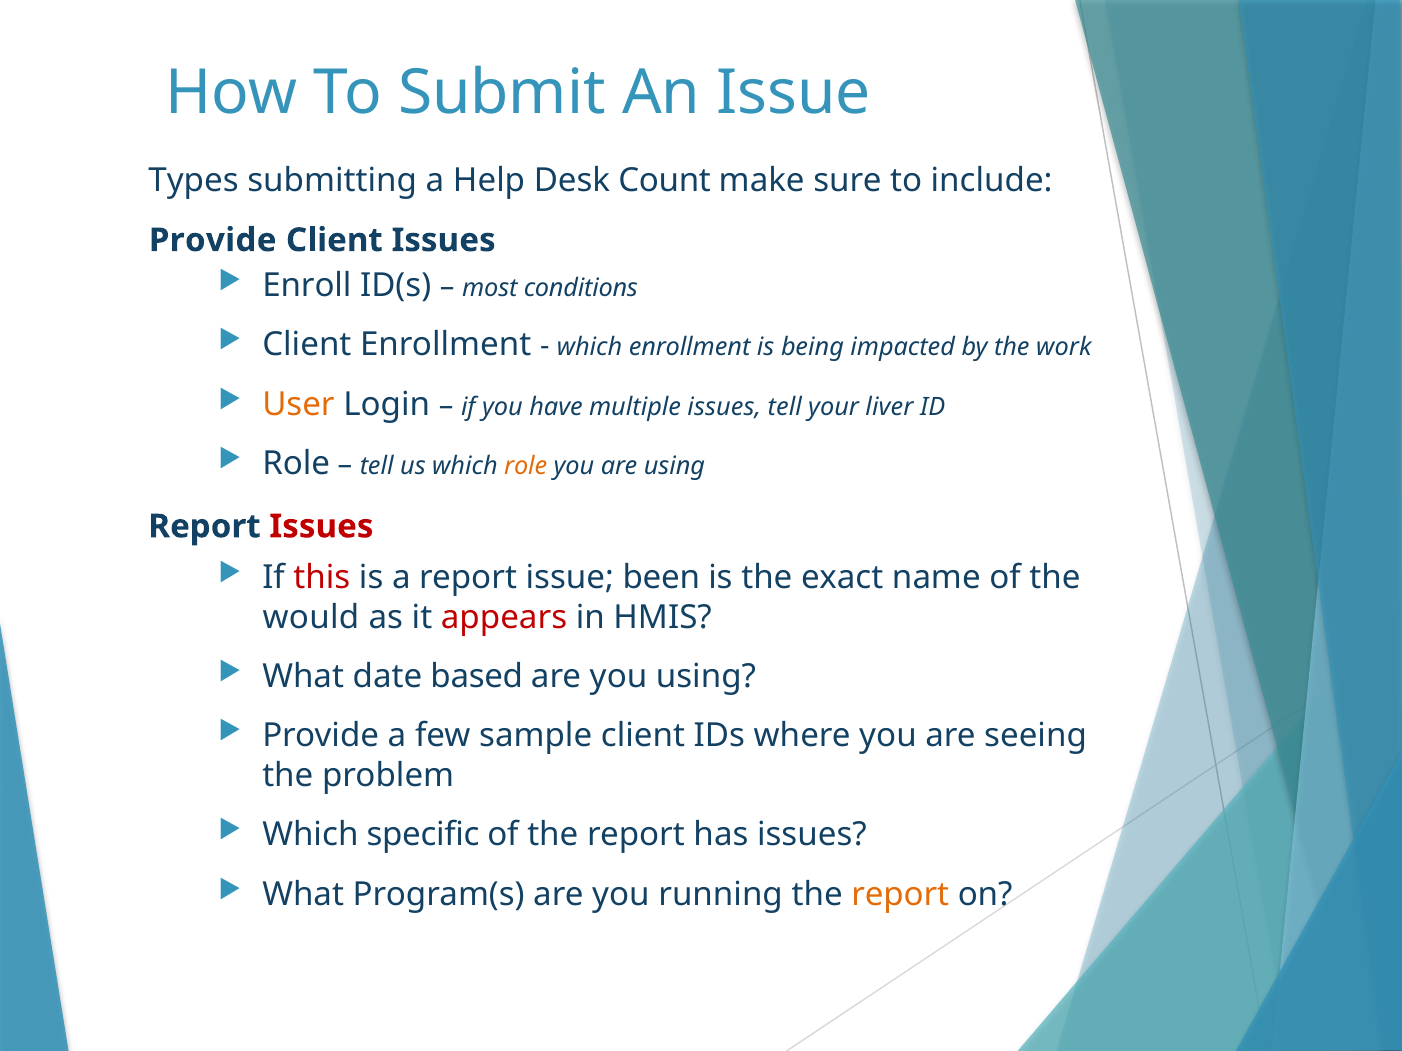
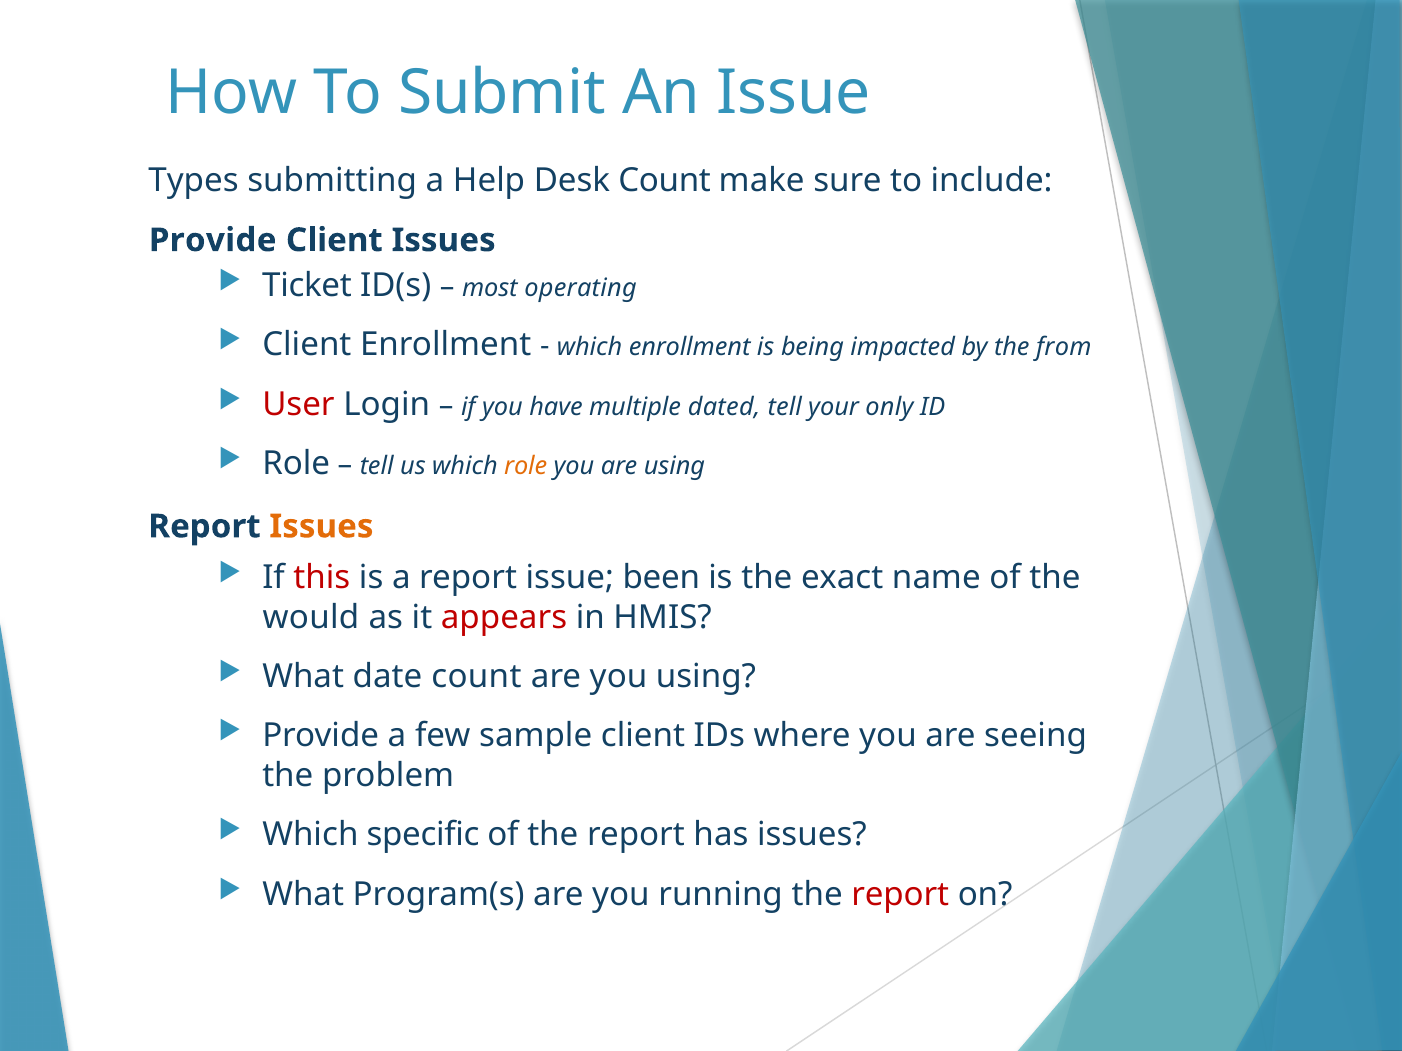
Enroll: Enroll -> Ticket (307, 286)
conditions: conditions -> operating (581, 288)
work: work -> from (1064, 348)
User colour: orange -> red (298, 404)
multiple issues: issues -> dated (724, 407)
liver: liver -> only (889, 407)
Issues colour: red -> orange (321, 527)
date based: based -> count (476, 677)
report colour: orange -> red (900, 895)
